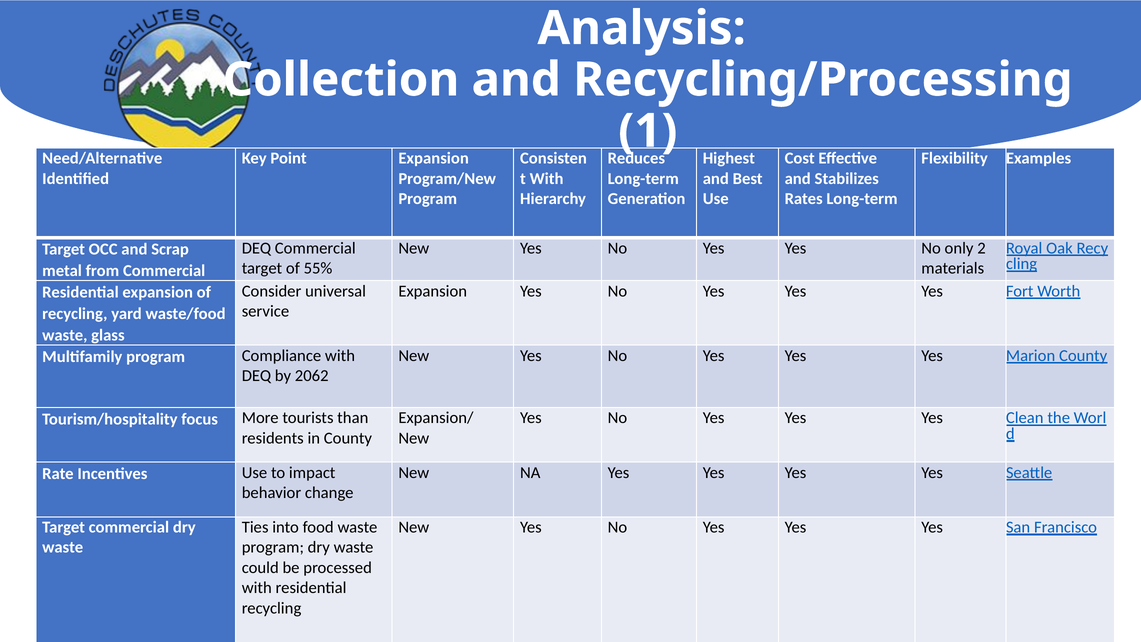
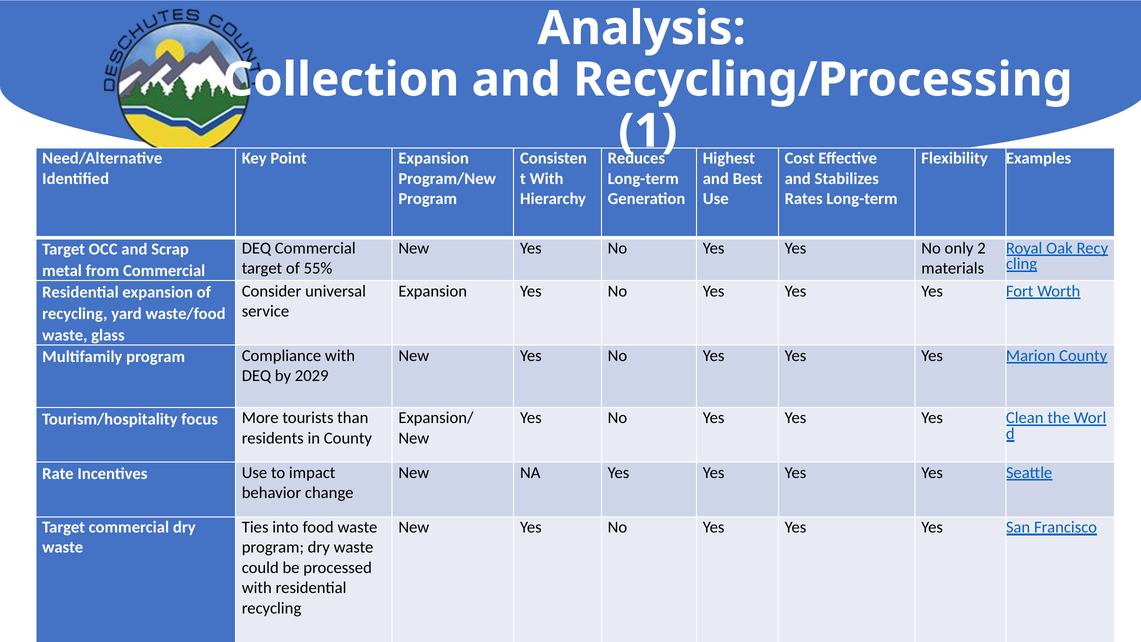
2062: 2062 -> 2029 (312, 376)
